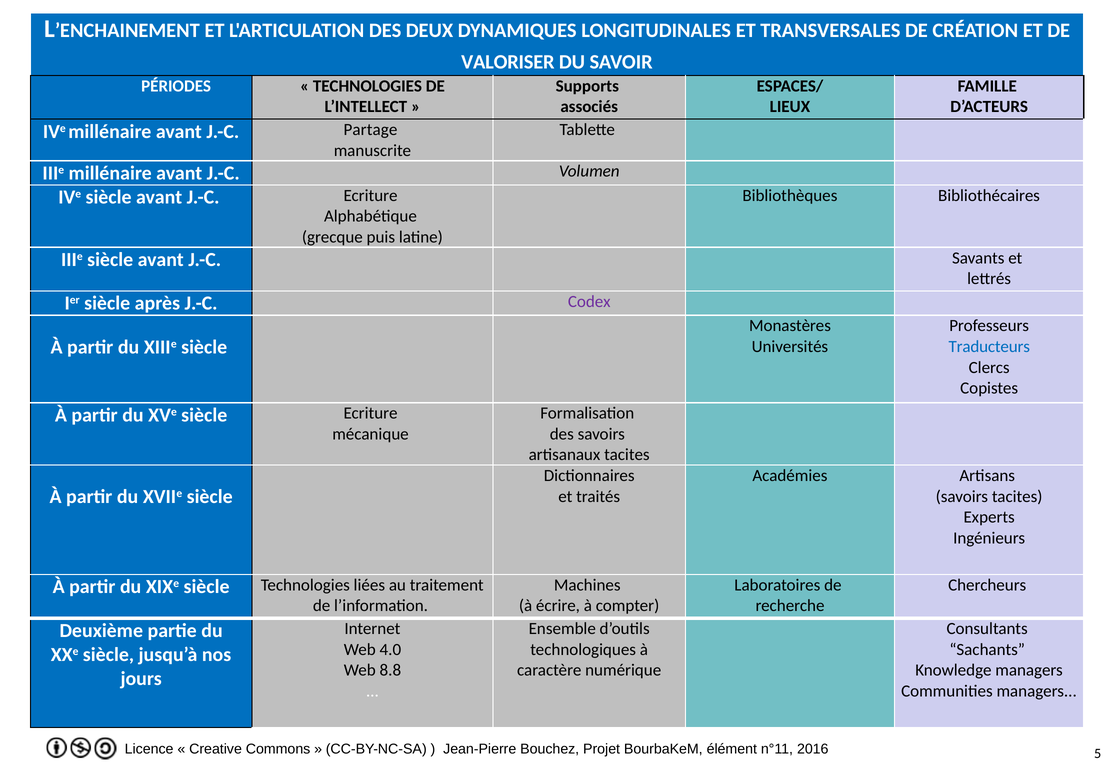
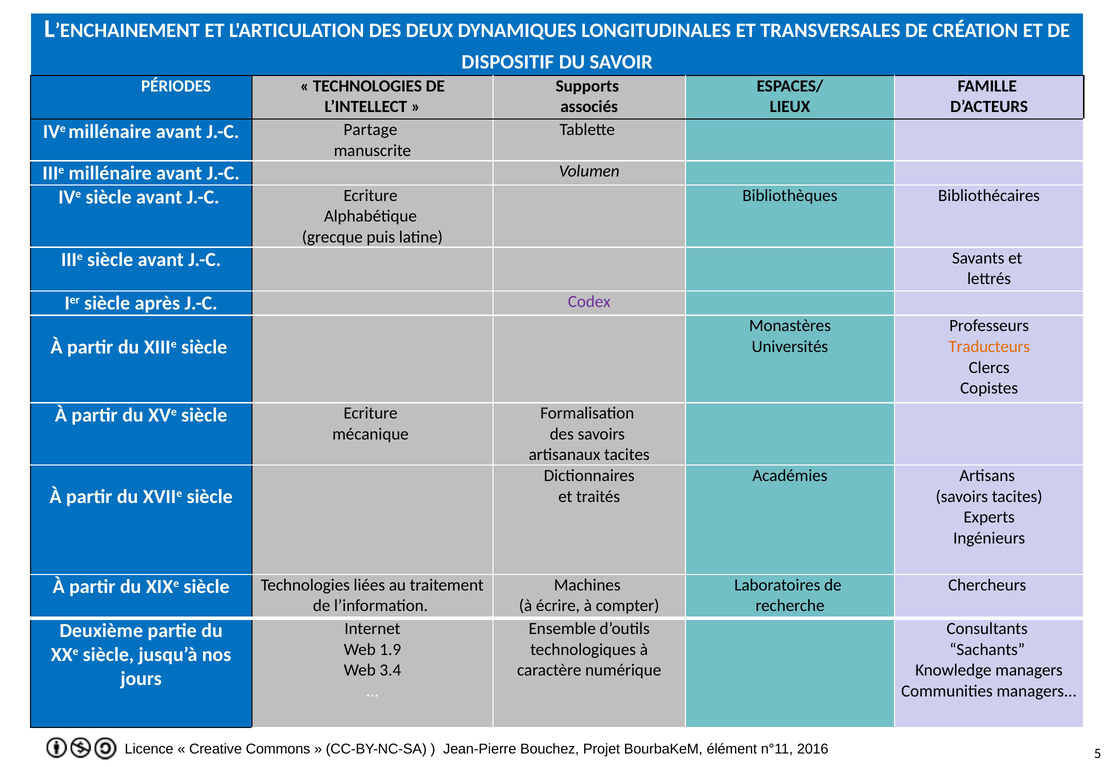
VALORISER: VALORISER -> DISPOSITIF (508, 62)
Traducteurs colour: blue -> orange (989, 347)
4.0: 4.0 -> 1.9 (390, 650)
8.8: 8.8 -> 3.4 (390, 670)
